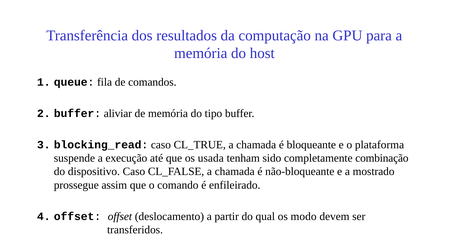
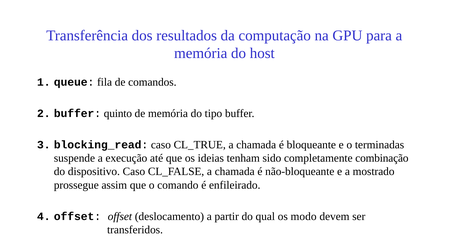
aliviar: aliviar -> quinto (118, 114)
plataforma: plataforma -> terminadas (380, 145)
usada: usada -> ideias (211, 158)
